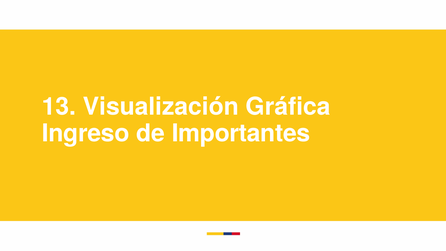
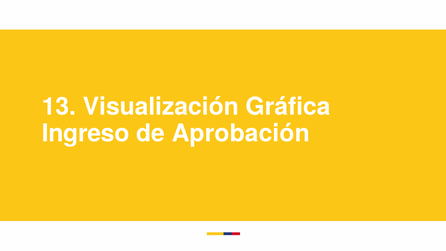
Importantes: Importantes -> Aprobación (241, 133)
